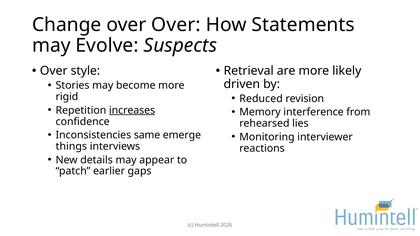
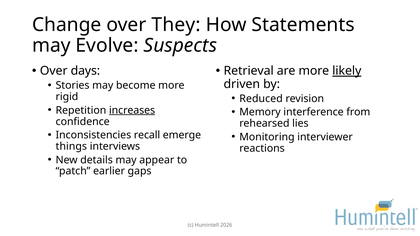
over Over: Over -> They (176, 25)
style: style -> days (85, 71)
likely underline: none -> present (347, 71)
same: same -> recall (147, 135)
